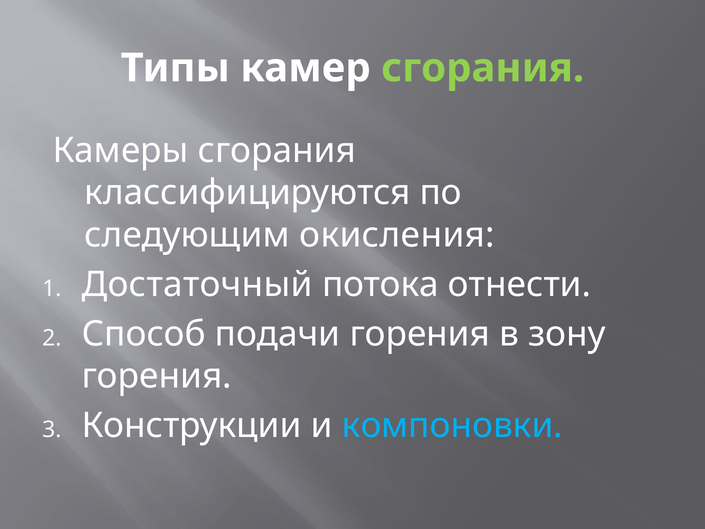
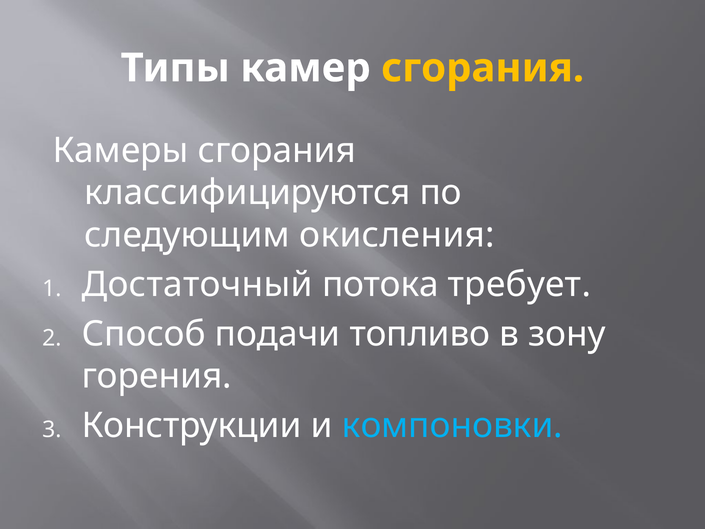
сгорания colour: light green -> yellow (483, 68)
отнести: отнести -> требует (519, 284)
подачи горения: горения -> топливо (420, 334)
